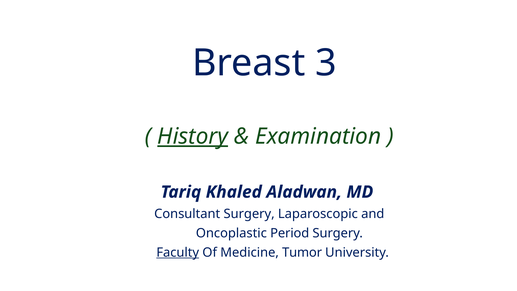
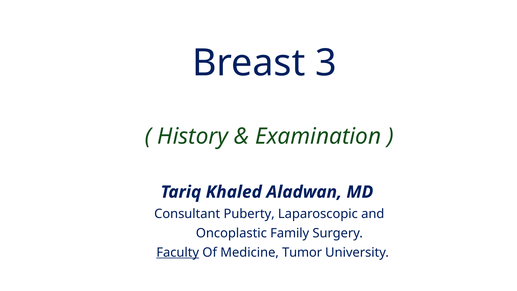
History underline: present -> none (193, 136)
Consultant Surgery: Surgery -> Puberty (249, 214)
Period: Period -> Family (290, 233)
